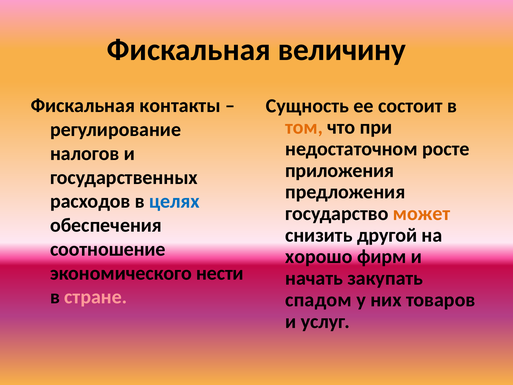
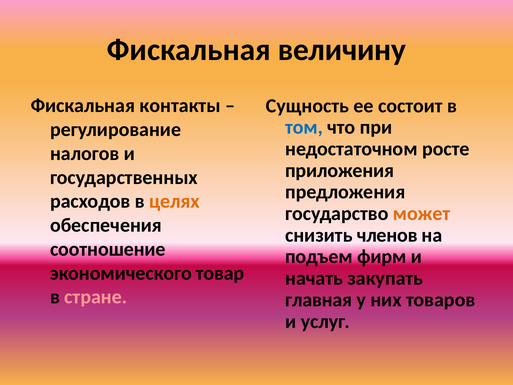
том colour: orange -> blue (304, 127)
целях colour: blue -> orange (174, 201)
другой: другой -> членов (387, 235)
хорошо: хорошо -> подъем (319, 257)
нести: нести -> товар (220, 273)
спадом: спадом -> главная (319, 300)
